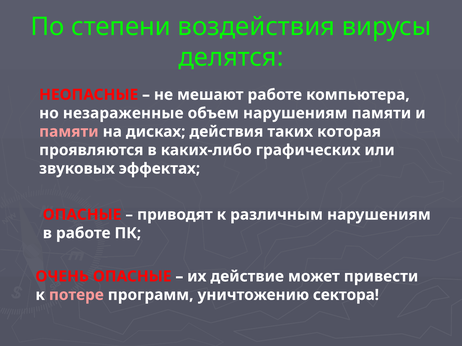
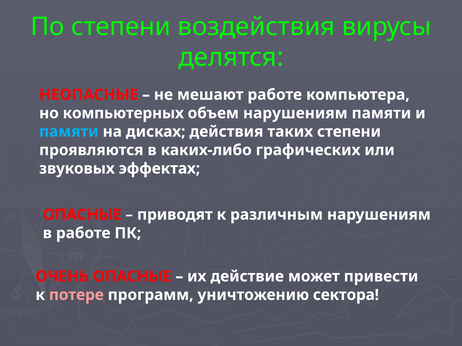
незараженные: незараженные -> компьютерных (123, 113)
памяти colour: pink -> light blue (69, 132)
таких которая: которая -> степени (349, 132)
